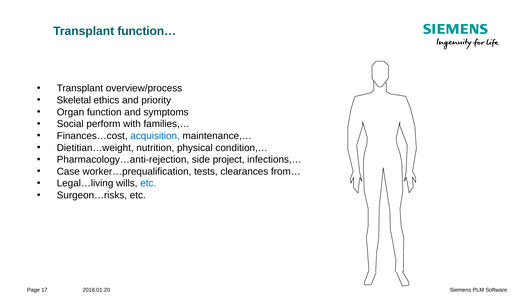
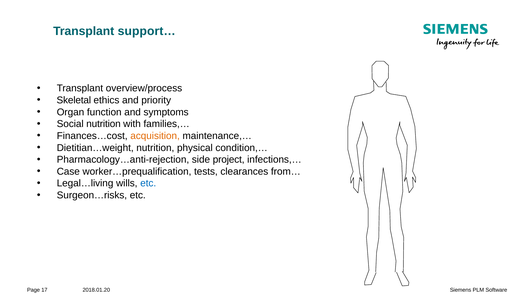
function…: function… -> support… (147, 31)
Social perform: perform -> nutrition (104, 124)
acquisition colour: blue -> orange (155, 136)
